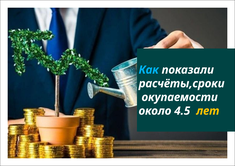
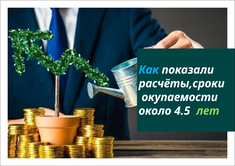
лет colour: yellow -> light green (208, 111)
